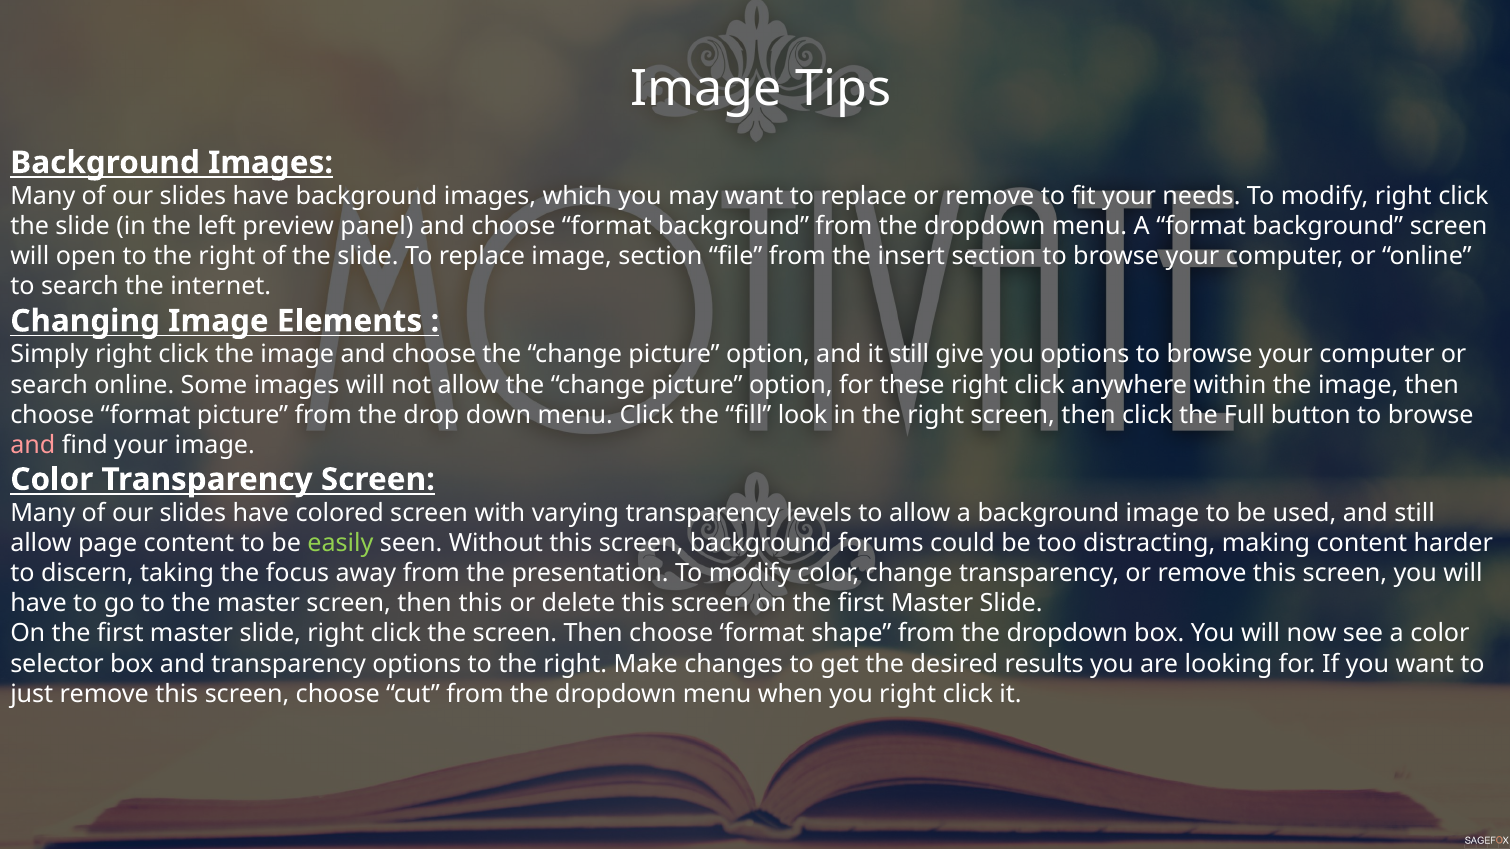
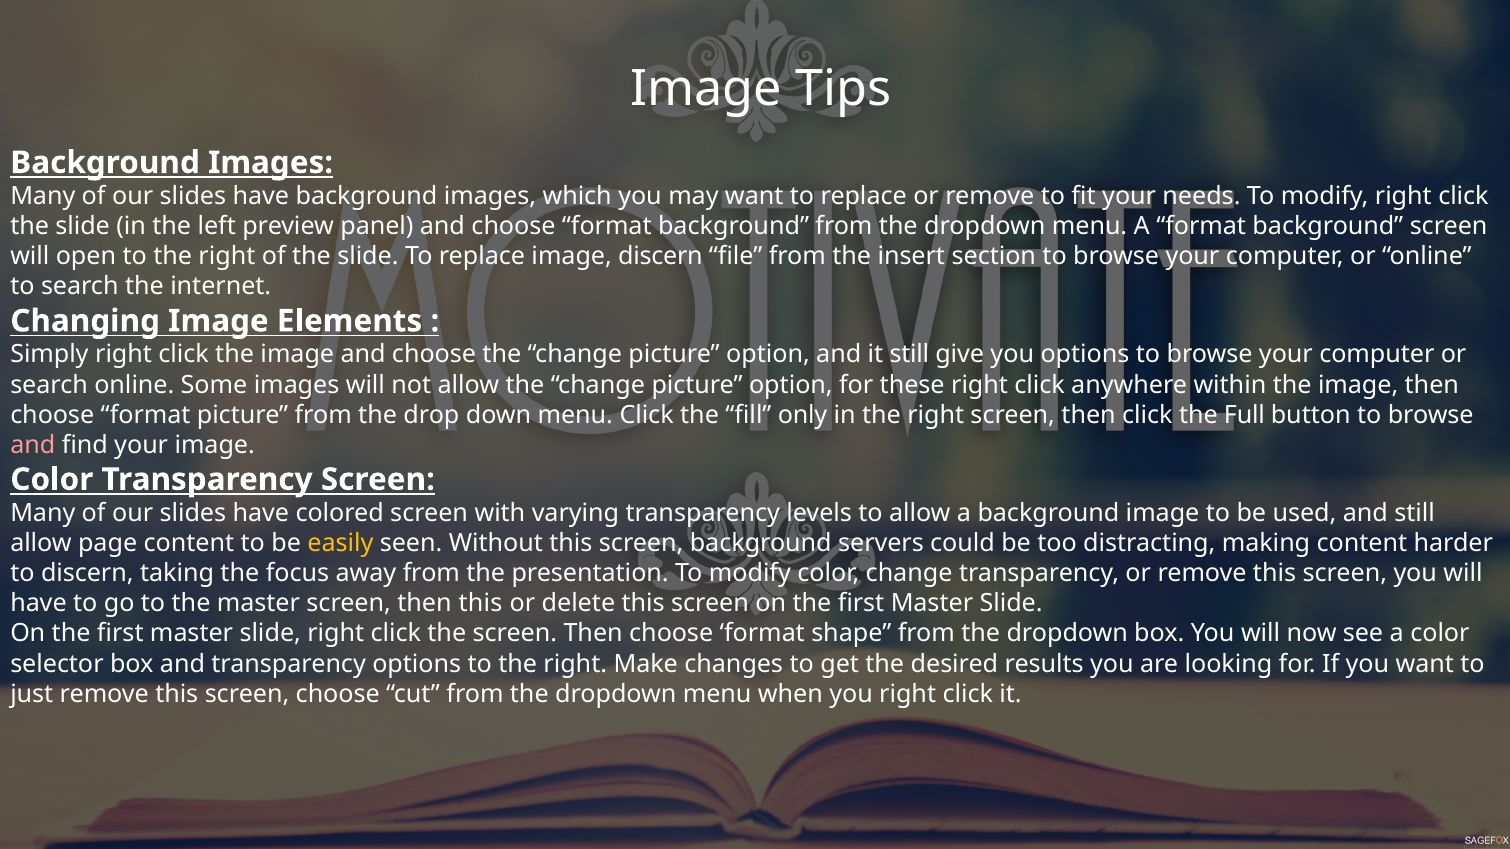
image section: section -> discern (660, 257)
look: look -> only (803, 415)
easily colour: light green -> yellow (340, 543)
forums: forums -> servers (881, 543)
